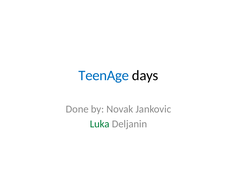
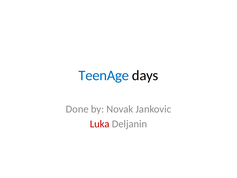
Luka colour: green -> red (100, 124)
